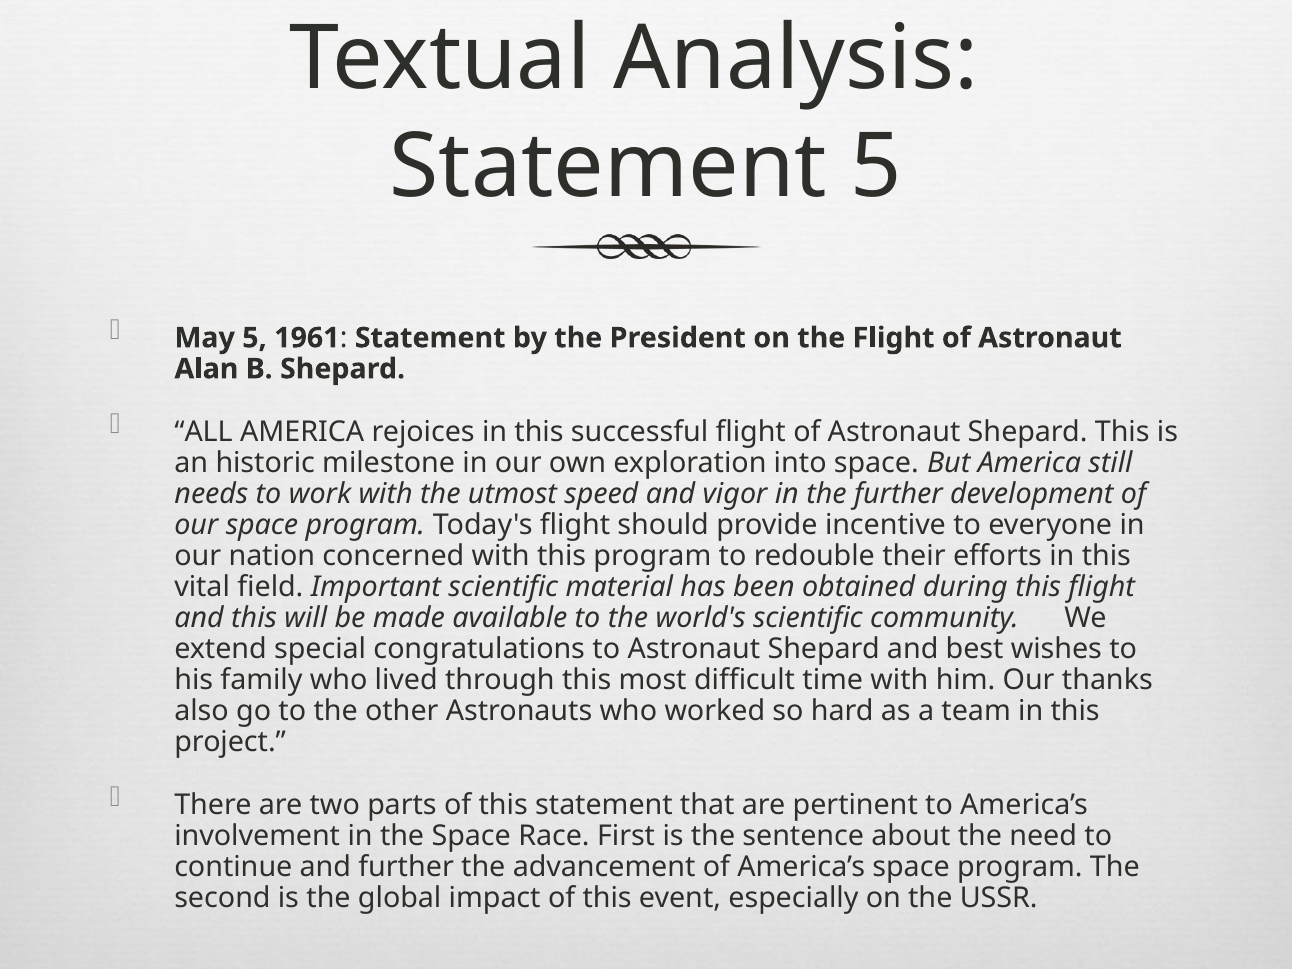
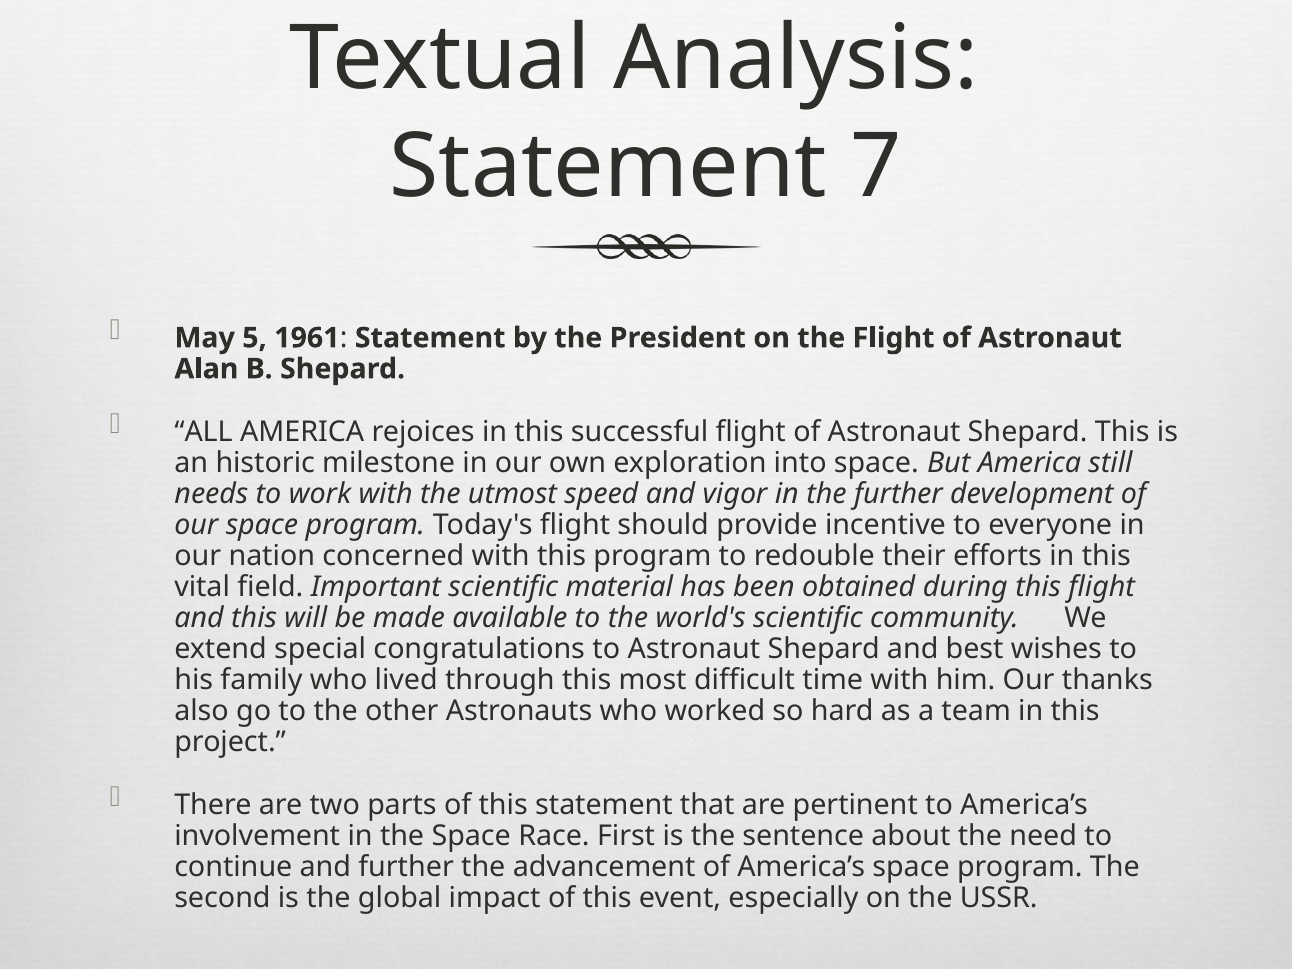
Statement 5: 5 -> 7 (876, 166)
